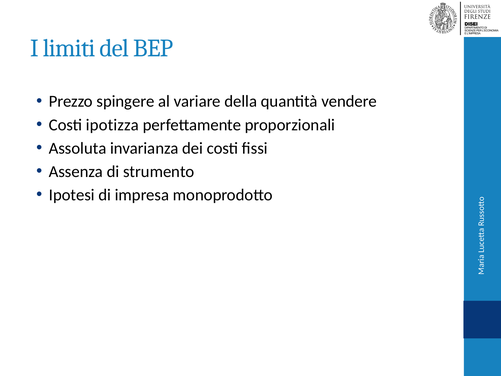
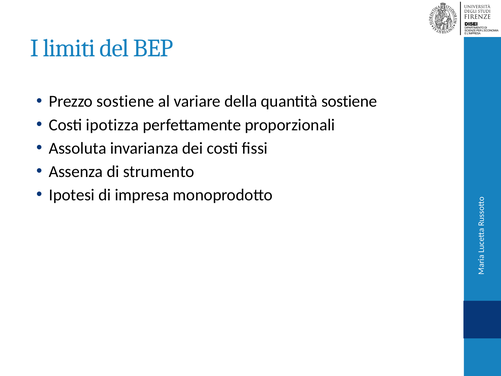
Prezzo spingere: spingere -> sostiene (125, 101)
quantità vendere: vendere -> sostiene (349, 101)
